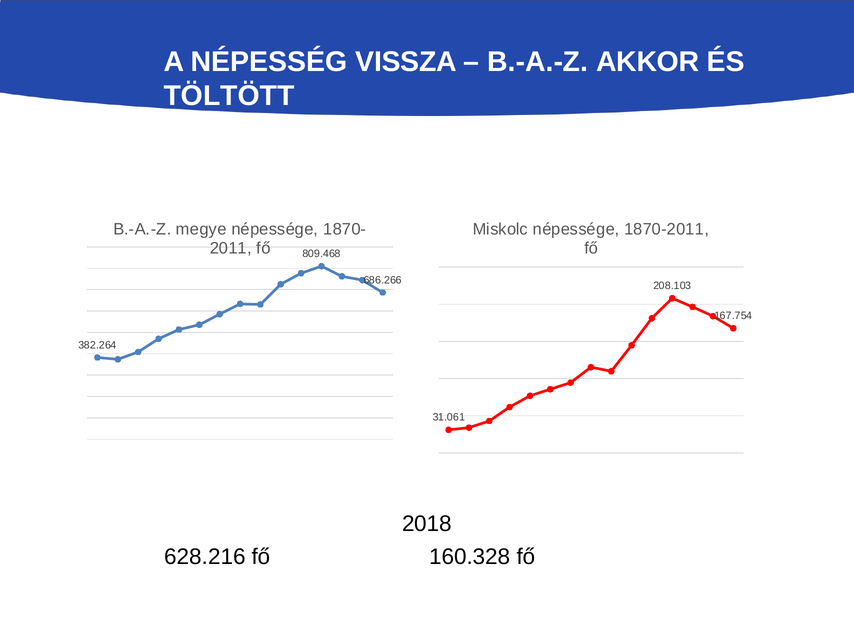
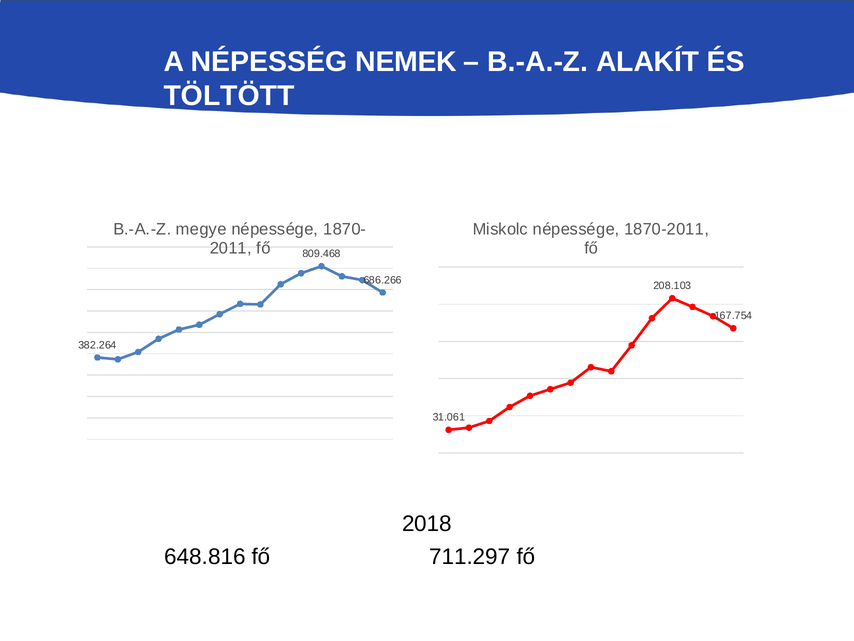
VISSZA: VISSZA -> NEMEK (406, 62)
AKKOR: AKKOR -> ALAKÍT (648, 62)
628.216: 628.216 -> 648.816 (205, 556)
160.328: 160.328 -> 711.297 (470, 556)
